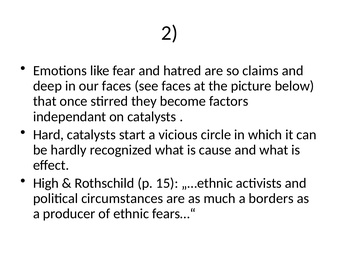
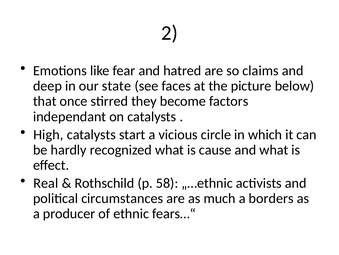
our faces: faces -> state (116, 86)
Hard: Hard -> High (48, 134)
High: High -> Real (46, 183)
15: 15 -> 58 (167, 183)
